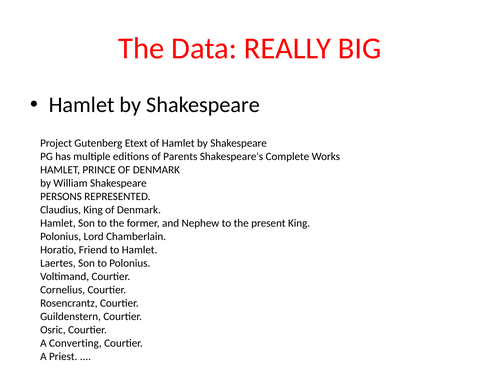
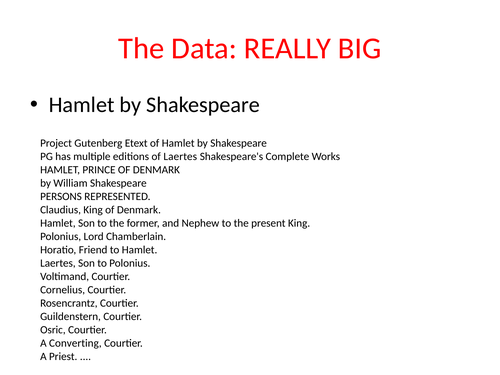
of Parents: Parents -> Laertes (180, 157)
